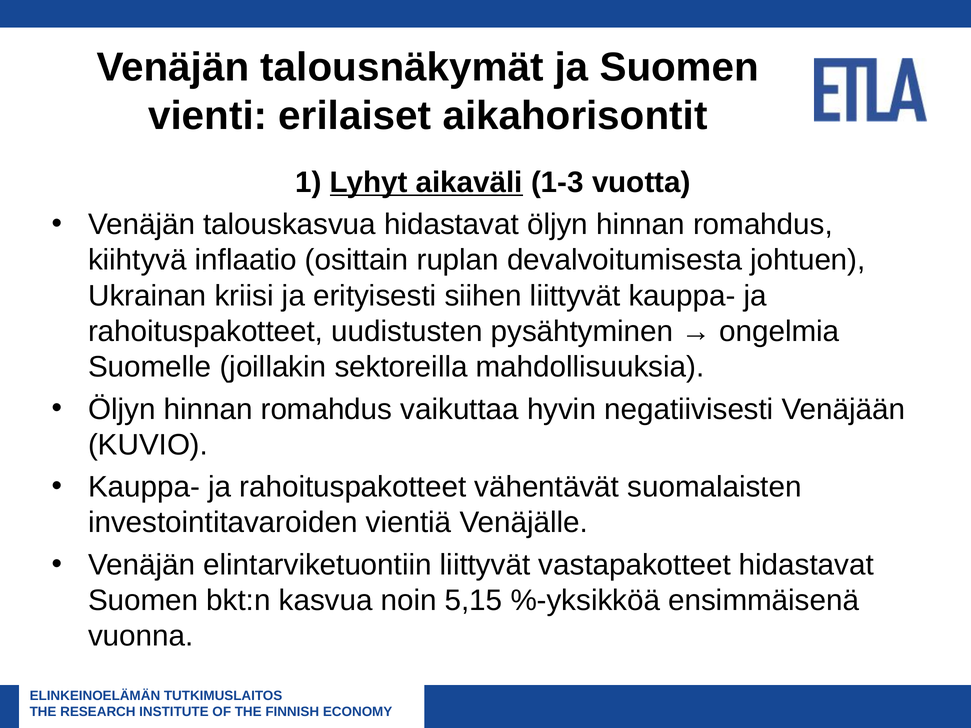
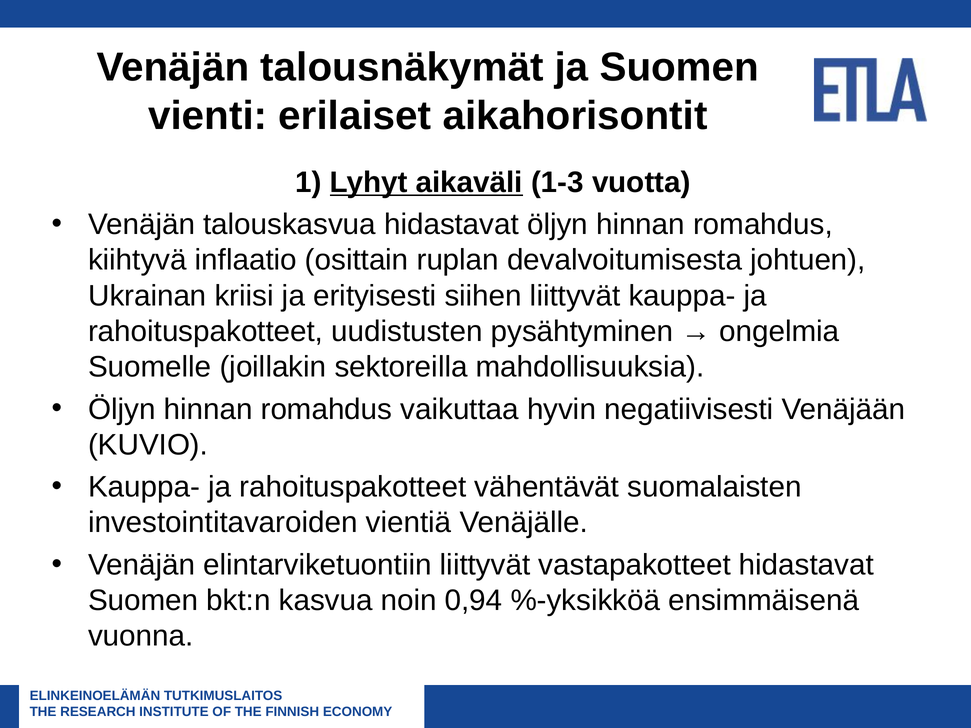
5,15: 5,15 -> 0,94 (474, 601)
